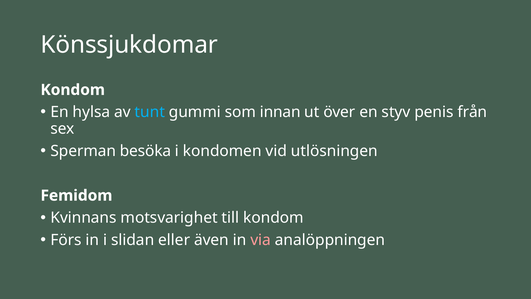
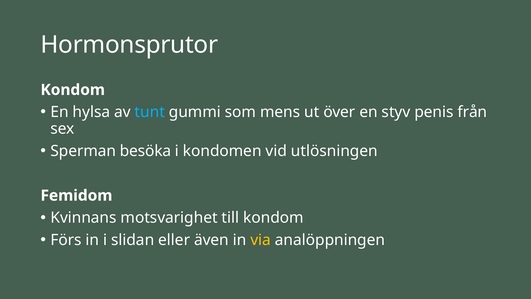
Könssjukdomar: Könssjukdomar -> Hormonsprutor (129, 45)
innan: innan -> mens (280, 112)
via colour: pink -> yellow (261, 240)
